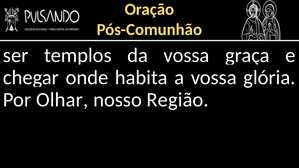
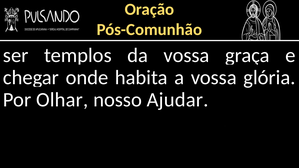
Região: Região -> Ajudar (178, 100)
